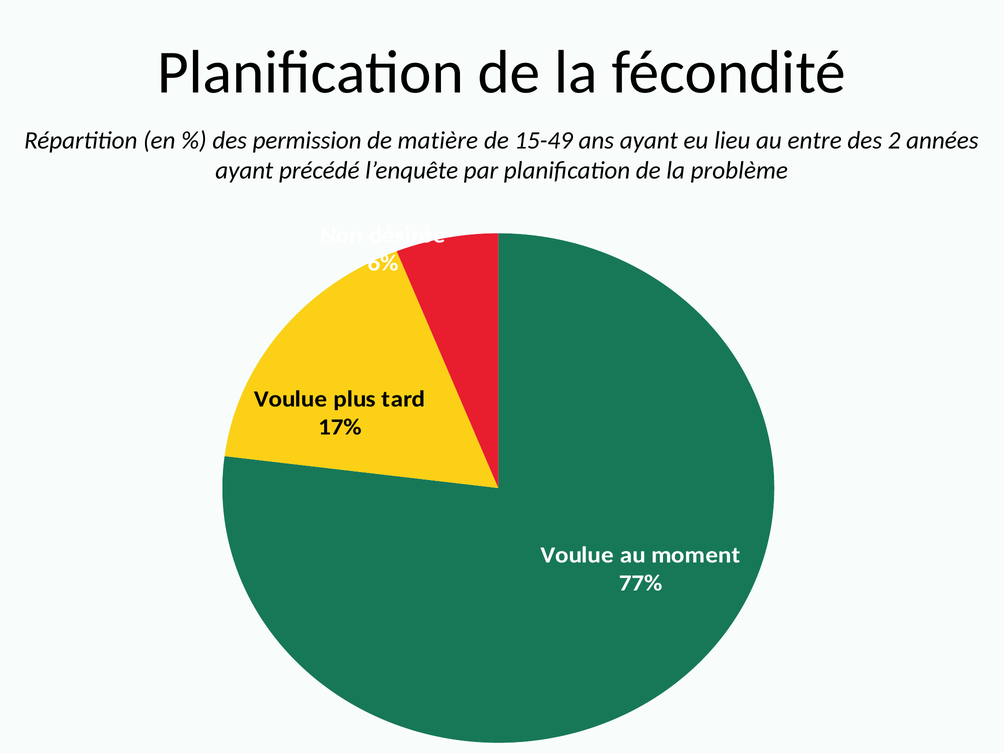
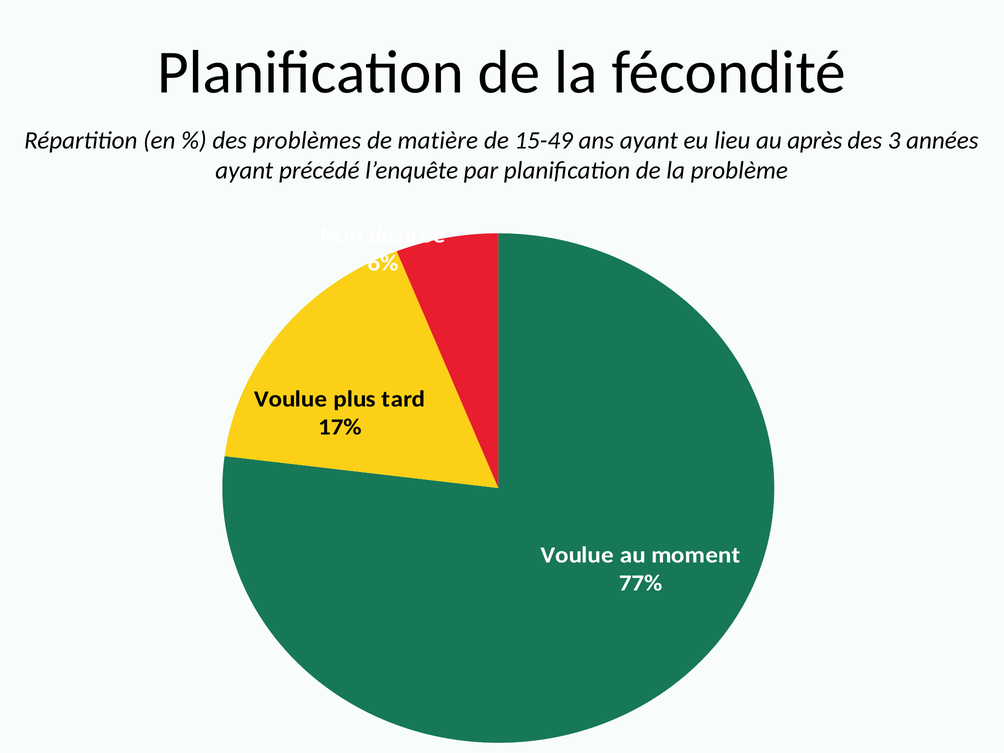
permission: permission -> problèmes (307, 140)
entre: entre -> après (815, 140)
2: 2 -> 3 (894, 140)
